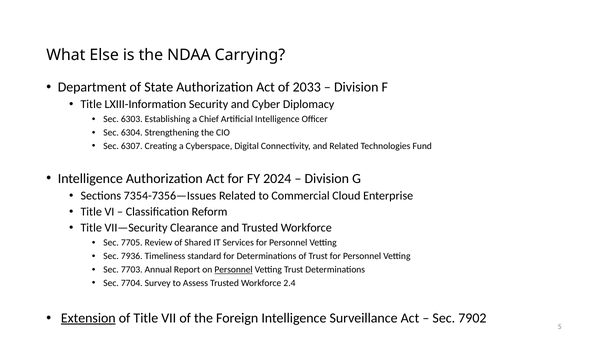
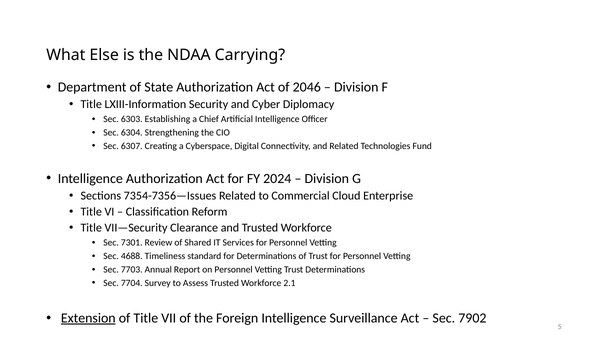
2033: 2033 -> 2046 (307, 87)
7705: 7705 -> 7301 (132, 243)
7936: 7936 -> 4688 (132, 256)
Personnel underline: present -> none (234, 270)
2.4: 2.4 -> 2.1 (290, 283)
